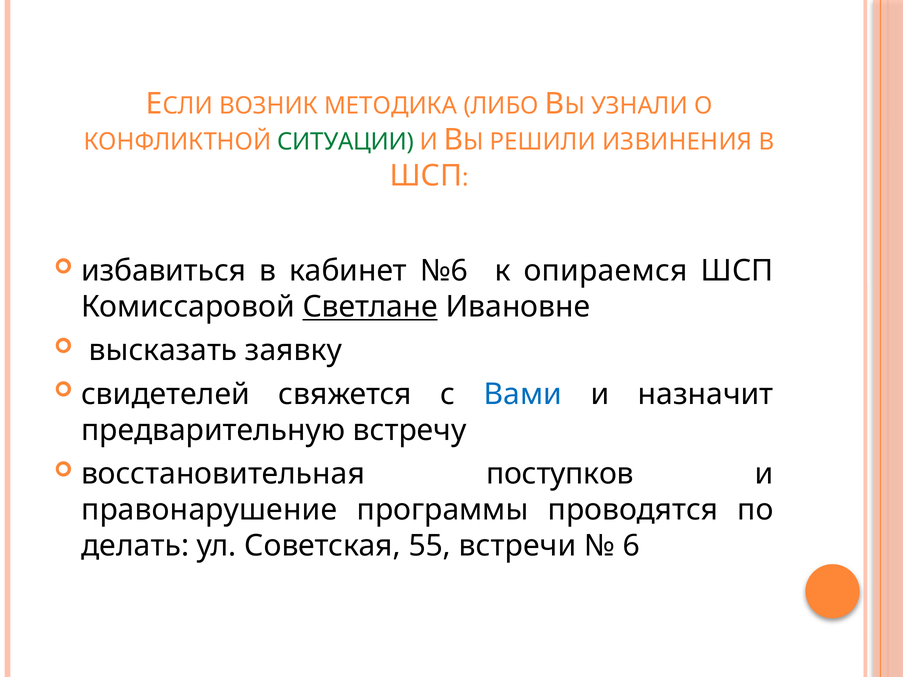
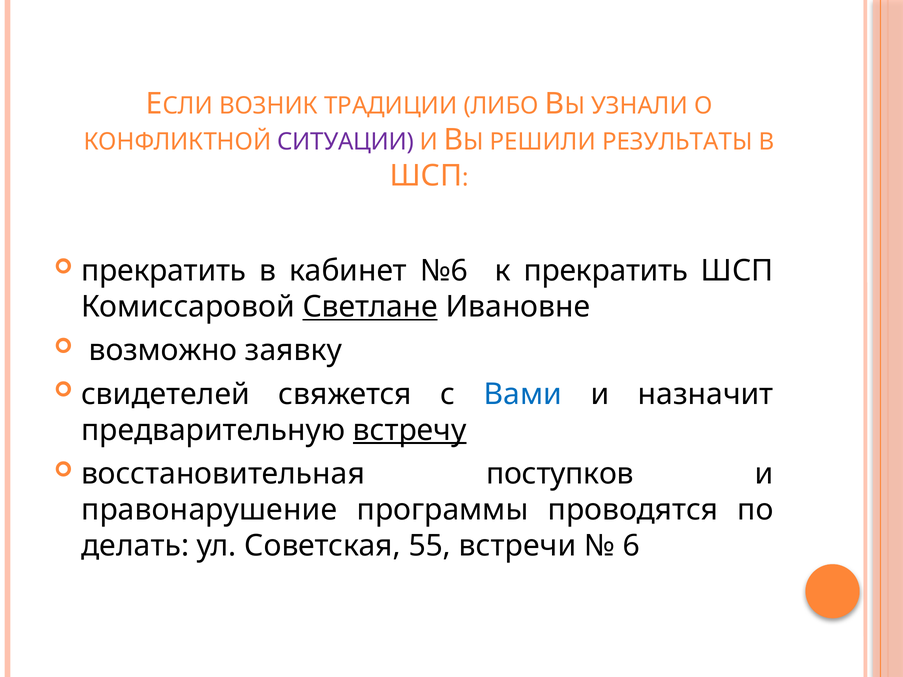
МЕТОДИКА: МЕТОДИКА -> ТРАДИЦИИ (391, 106)
СИТУАЦИИ colour: green -> purple (346, 142)
ИЗВИНЕНИЯ: ИЗВИНЕНИЯ -> РЕЗУЛЬТАТЫ (677, 142)
избавиться: избавиться -> прекратить (164, 271)
к опираемся: опираемся -> прекратить (606, 271)
высказать: высказать -> возможно (163, 351)
встречу underline: none -> present (410, 430)
